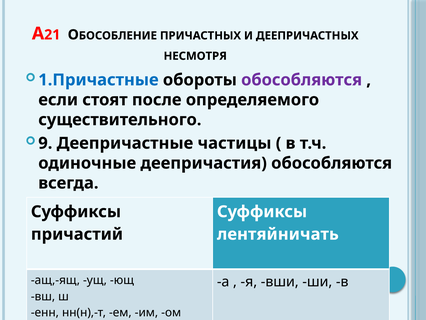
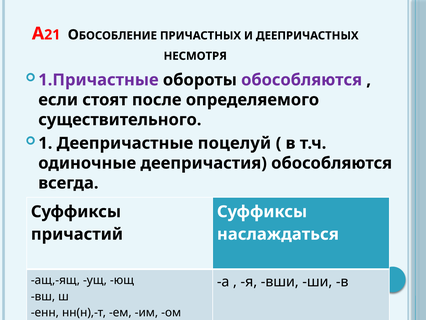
1.Причастные colour: blue -> purple (98, 80)
9: 9 -> 1 (45, 143)
частицы: частицы -> поцелуй (234, 143)
лентяйничать: лентяйничать -> наслаждаться (278, 234)
